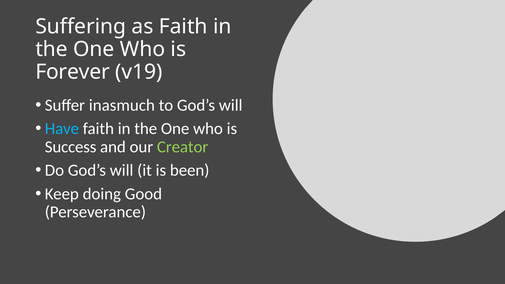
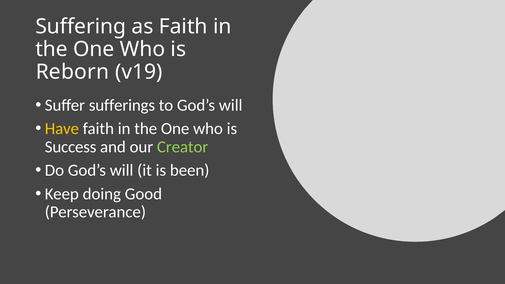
Forever: Forever -> Reborn (72, 72)
inasmuch: inasmuch -> sufferings (122, 105)
Have colour: light blue -> yellow (62, 129)
